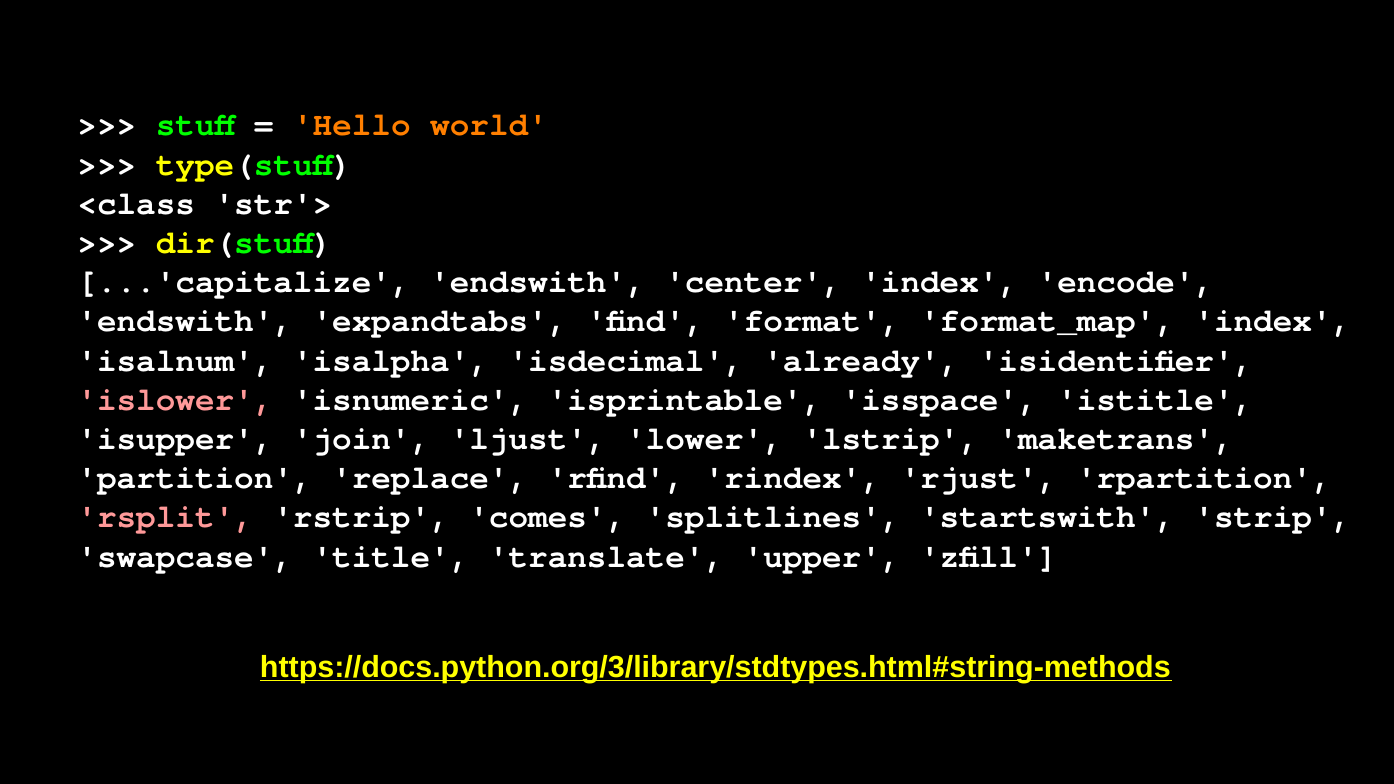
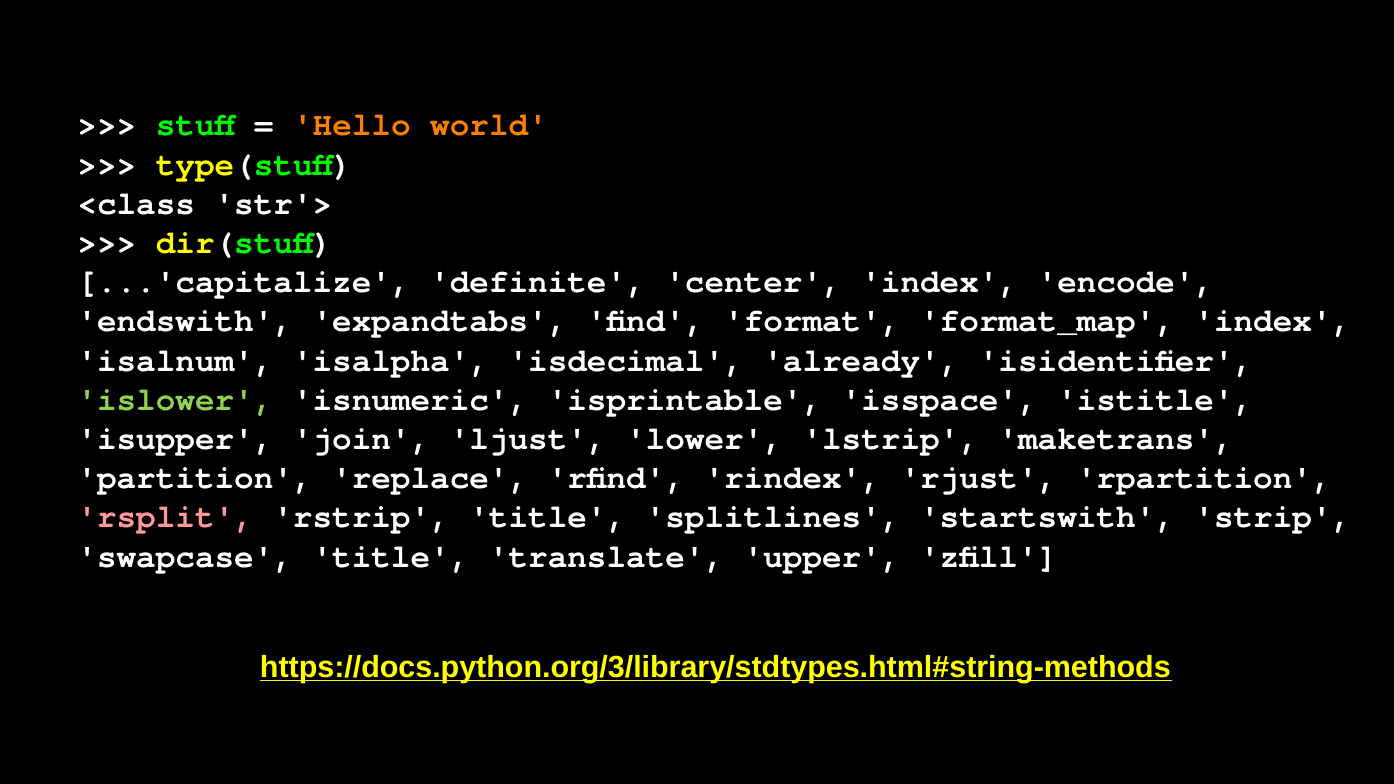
...'capitalize endswith: endswith -> definite (538, 282)
islower colour: pink -> light green (175, 400)
rstrip comes: comes -> title (548, 517)
